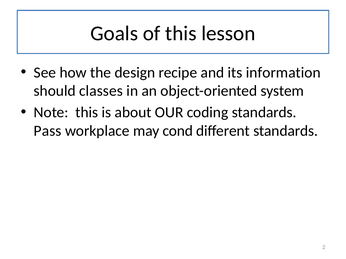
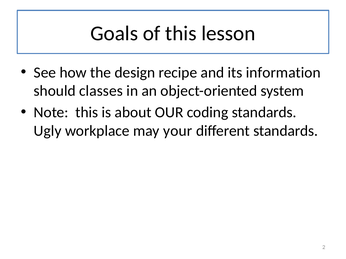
Pass: Pass -> Ugly (48, 131)
cond: cond -> your (178, 131)
